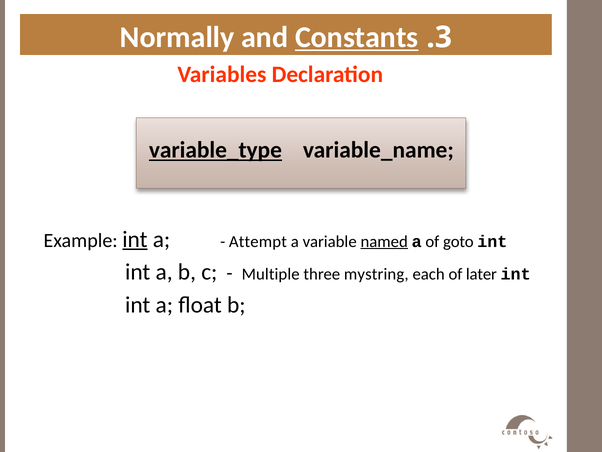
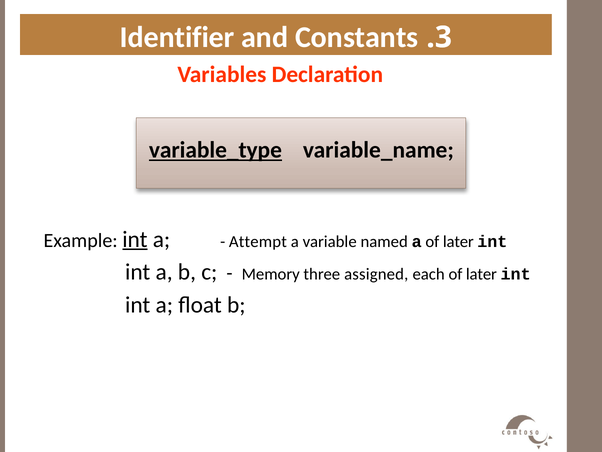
Normally: Normally -> Identifier (177, 37)
Constants underline: present -> none (357, 37)
named underline: present -> none (384, 241)
a of goto: goto -> later (458, 241)
Multiple: Multiple -> Memory (271, 274)
mystring: mystring -> assigned (376, 274)
